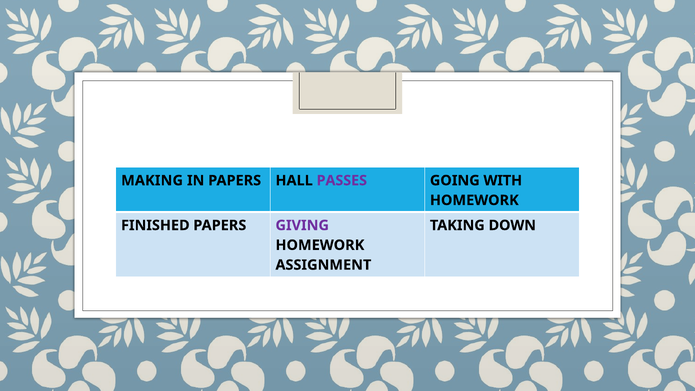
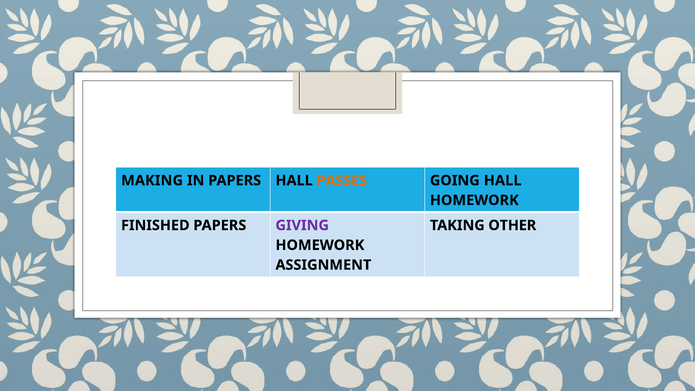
PASSES colour: purple -> orange (342, 180)
GOING WITH: WITH -> HALL (503, 180)
DOWN: DOWN -> OTHER (512, 225)
